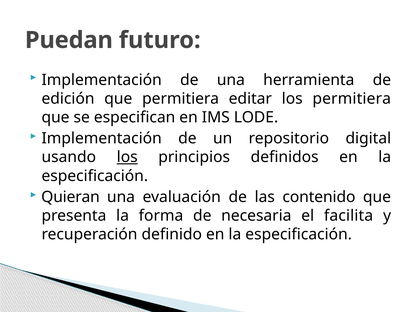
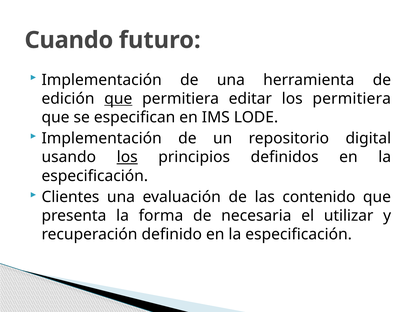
Puedan: Puedan -> Cuando (69, 40)
que underline: none -> present (118, 99)
Quieran: Quieran -> Clientes (70, 197)
facilita: facilita -> utilizar (349, 216)
